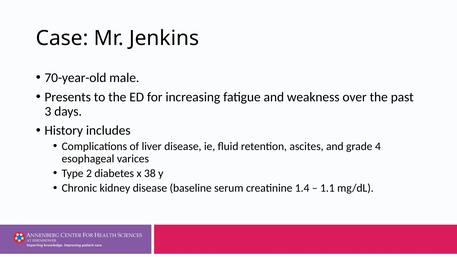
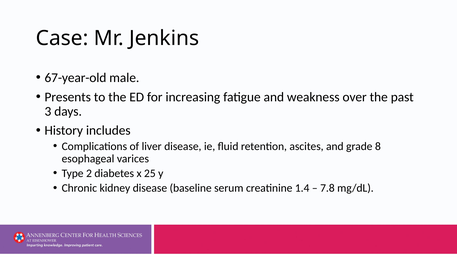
70-year-old: 70-year-old -> 67-year-old (75, 78)
4: 4 -> 8 (378, 146)
38: 38 -> 25 (150, 173)
1.1: 1.1 -> 7.8 (327, 188)
